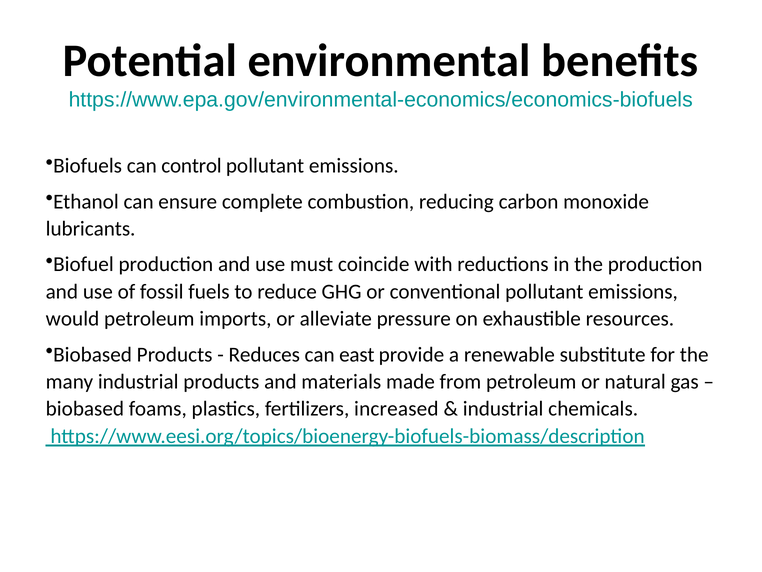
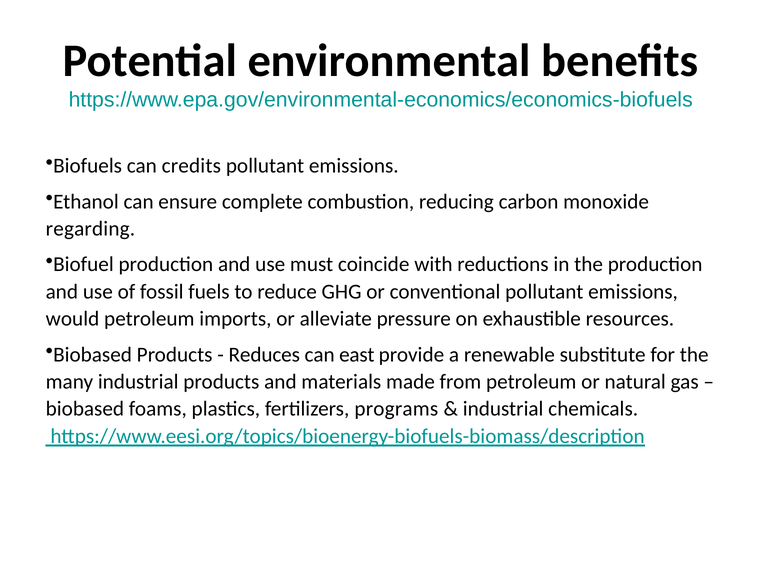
control: control -> credits (191, 166)
lubricants: lubricants -> regarding (90, 229)
increased: increased -> programs (396, 409)
